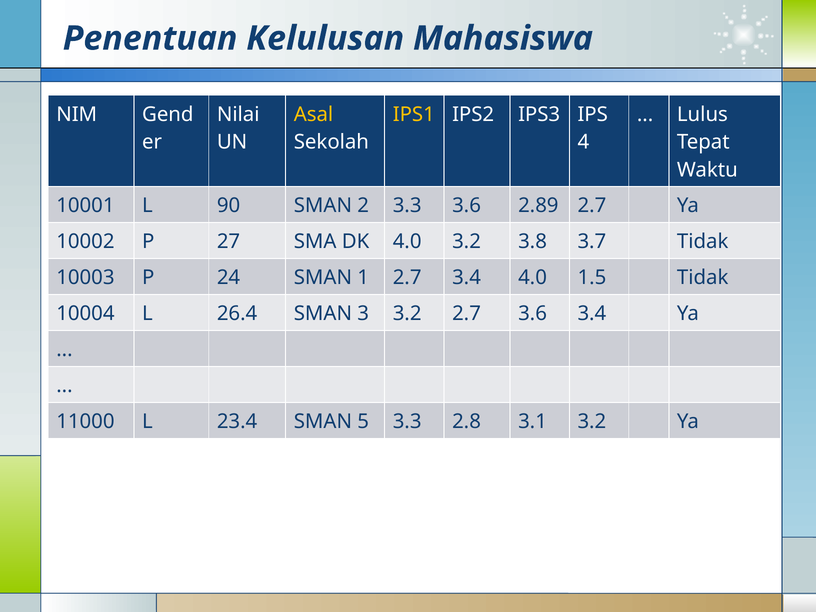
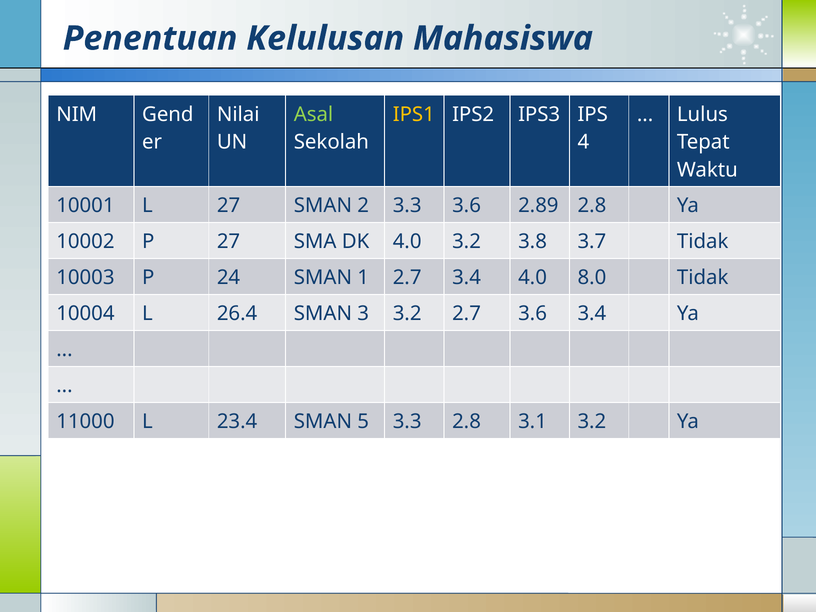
Asal colour: yellow -> light green (314, 114)
L 90: 90 -> 27 (229, 206)
2.89 2.7: 2.7 -> 2.8 (592, 206)
1.5: 1.5 -> 8.0 (592, 278)
